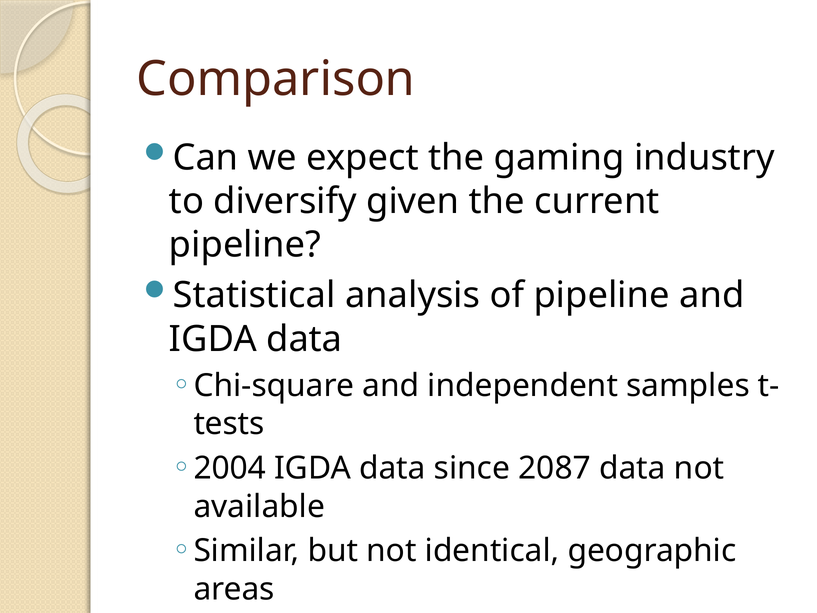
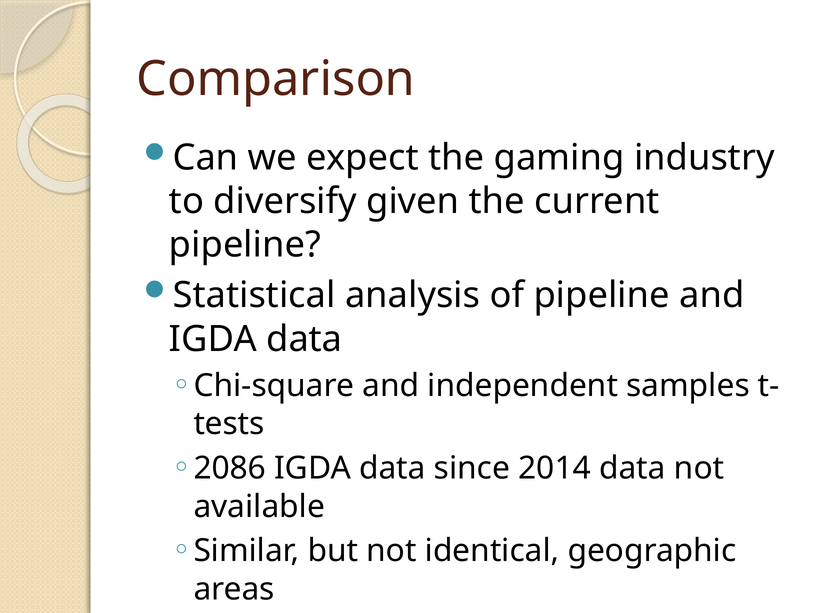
2004: 2004 -> 2086 (230, 468)
2087: 2087 -> 2014 (555, 468)
